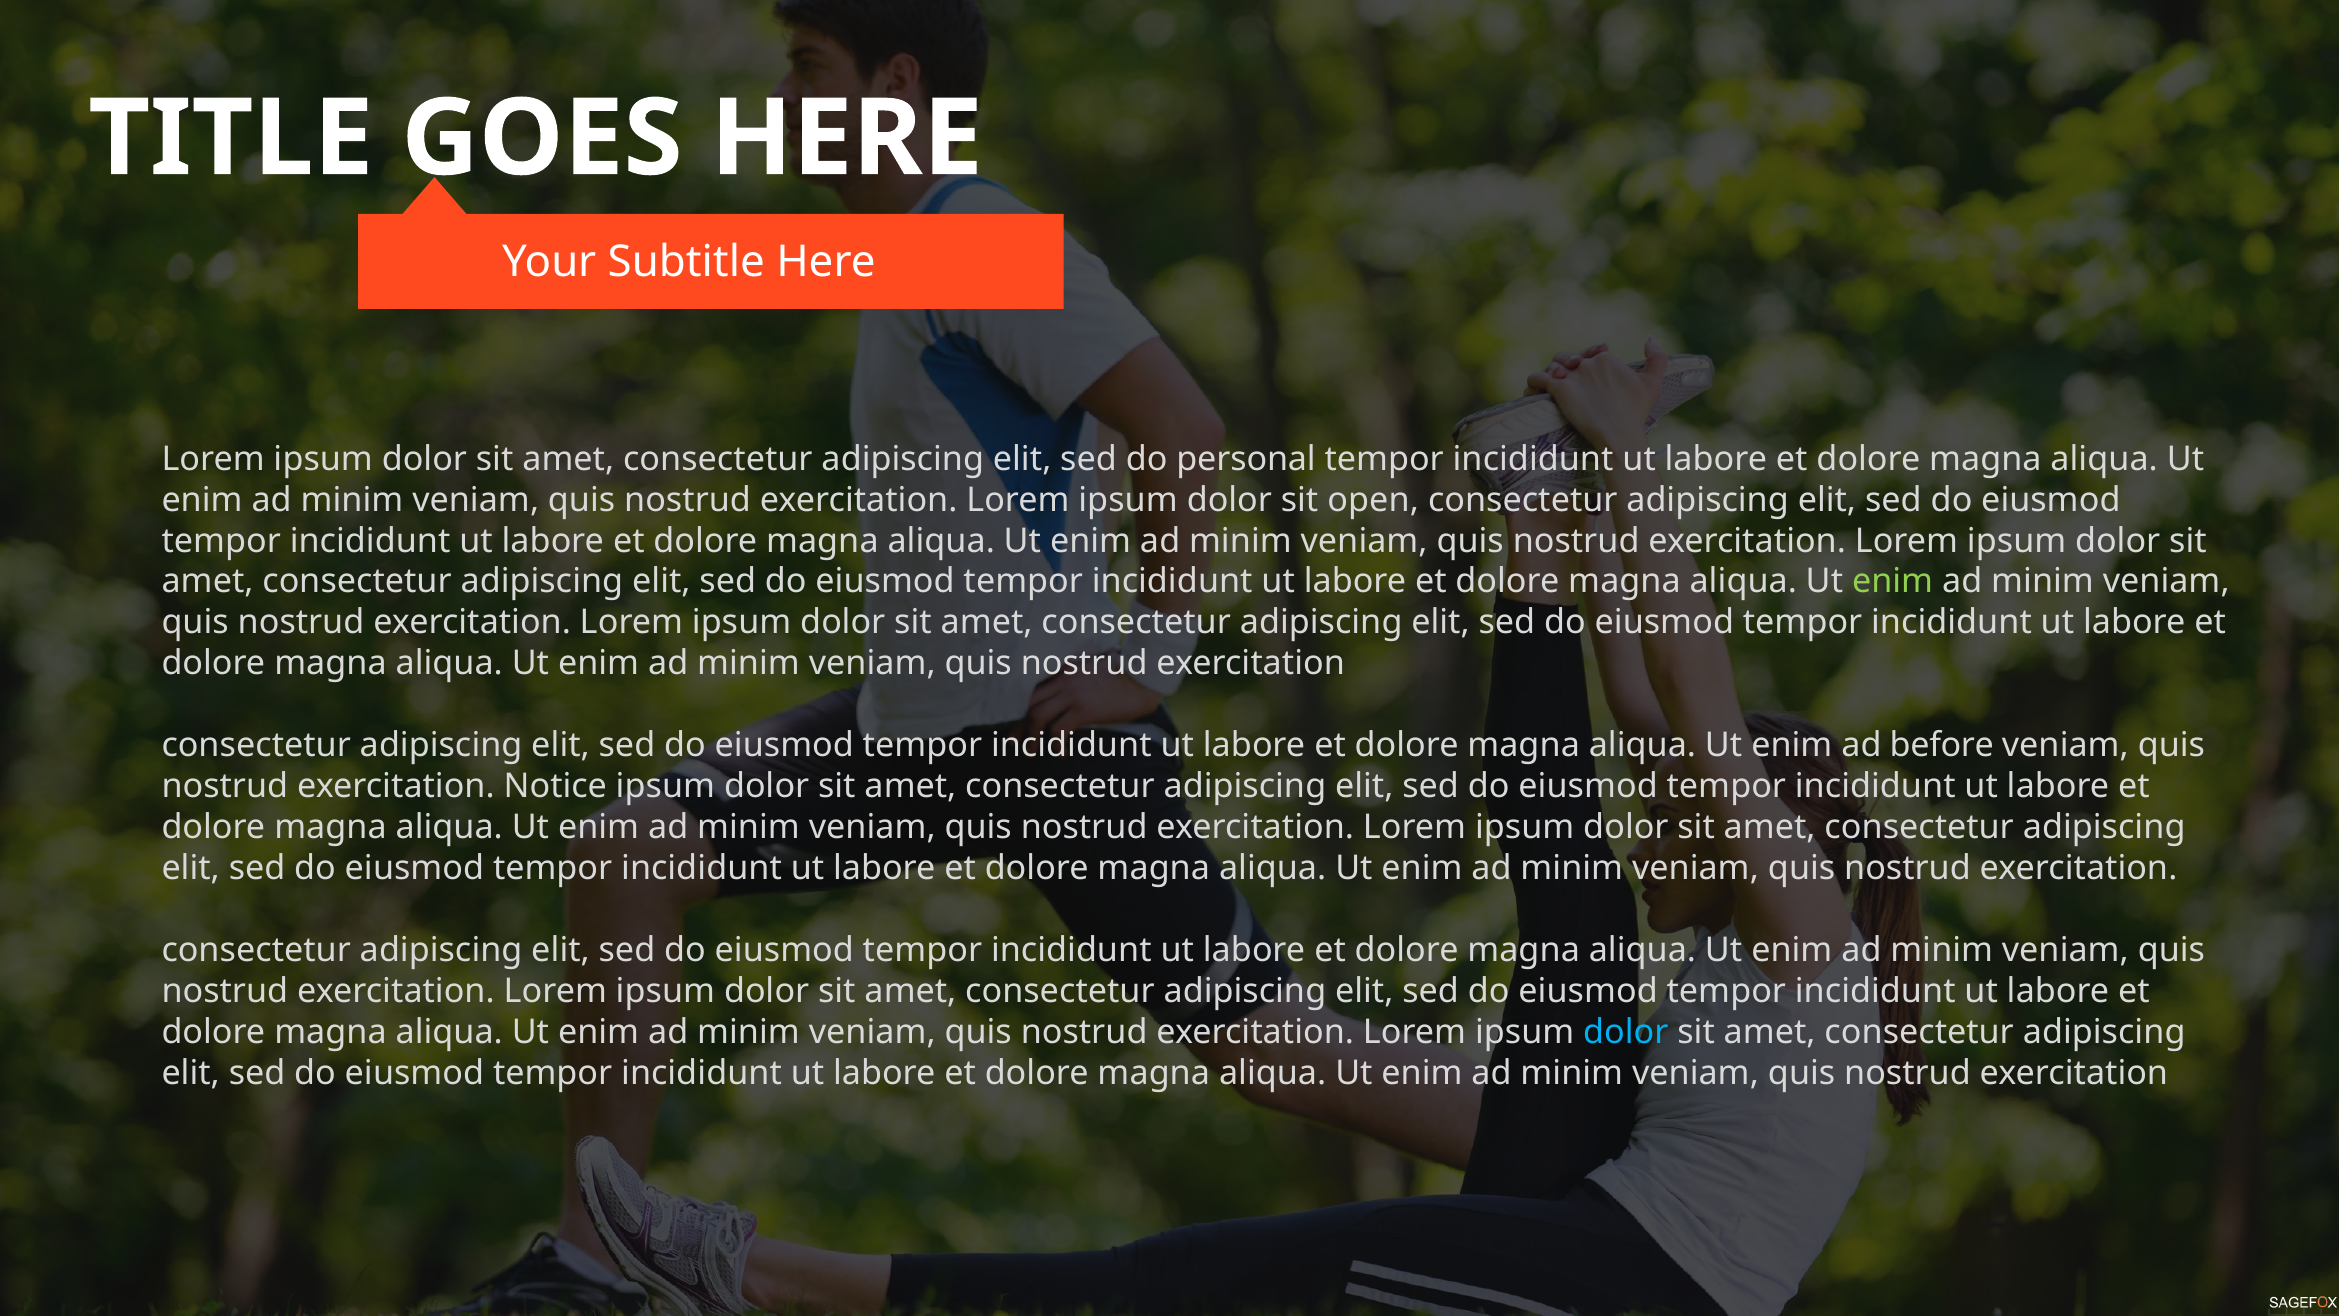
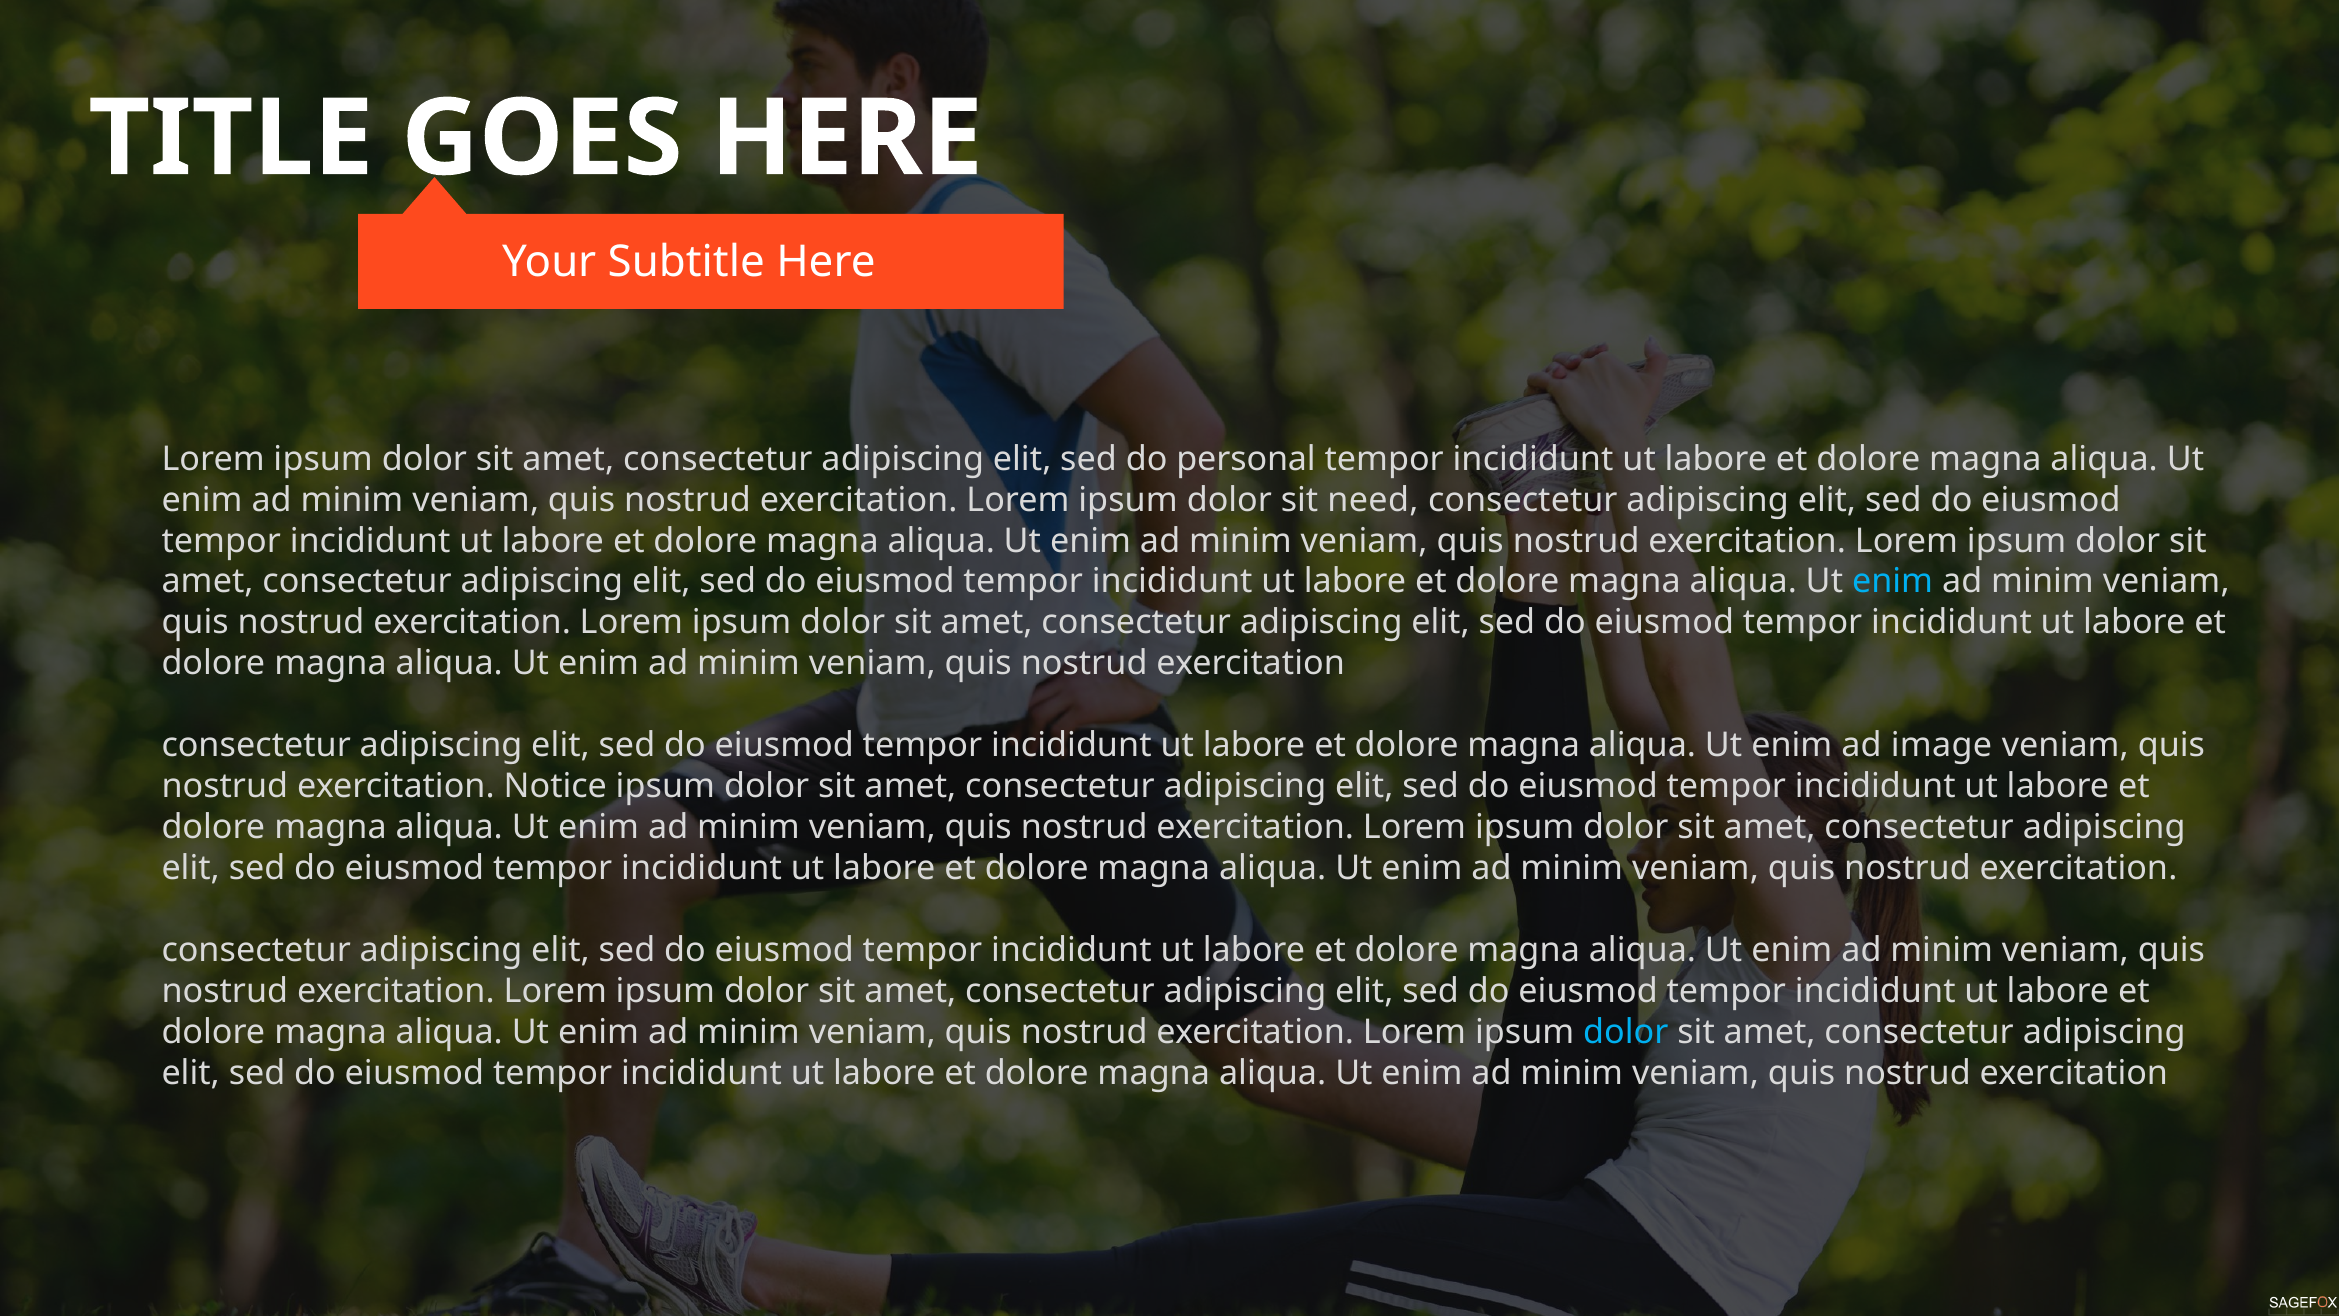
open: open -> need (1373, 500)
enim colour: light green -> light blue (1893, 582)
before: before -> image (1941, 745)
